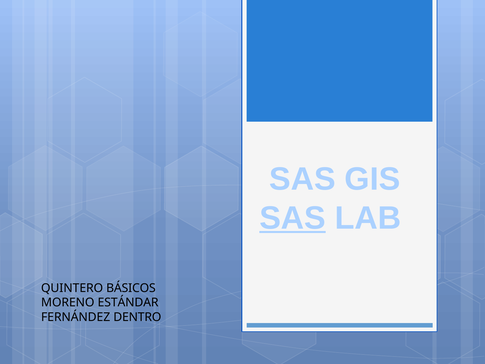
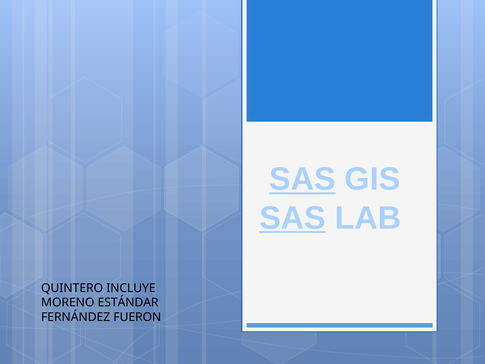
SAS underline: none -> present (302, 179)
BÁSICOS: BÁSICOS -> INCLUYE (131, 288)
DENTRO: DENTRO -> FUERON (137, 317)
